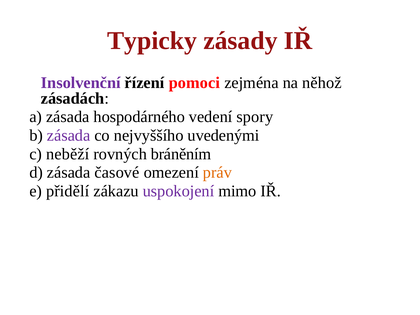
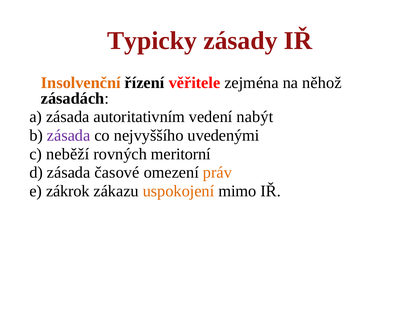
Insolvenční colour: purple -> orange (81, 83)
pomoci: pomoci -> věřitele (195, 83)
hospodárného: hospodárného -> autoritativním (139, 117)
spory: spory -> nabýt (255, 117)
bráněním: bráněním -> meritorní (181, 154)
přidělí: přidělí -> zákrok (68, 191)
uspokojení colour: purple -> orange (179, 191)
